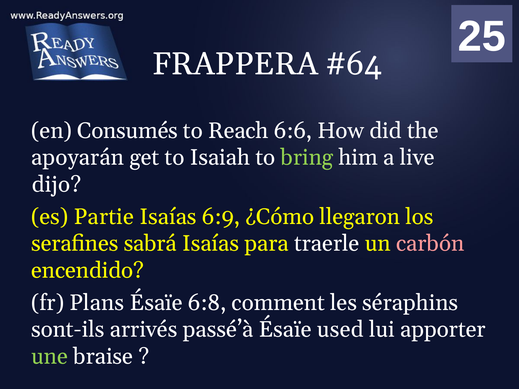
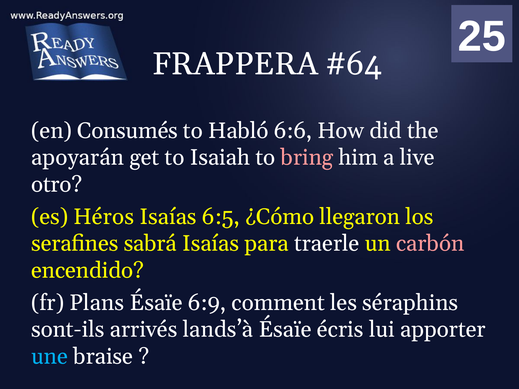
Reach: Reach -> Habló (238, 131)
bring colour: light green -> pink (307, 158)
dijo: dijo -> otro (57, 184)
Partie: Partie -> Héros (104, 217)
6:9: 6:9 -> 6:5 (221, 217)
6:8: 6:8 -> 6:9 (207, 303)
passé’à: passé’à -> lands’à (218, 330)
used: used -> écris (340, 330)
une colour: light green -> light blue (49, 357)
